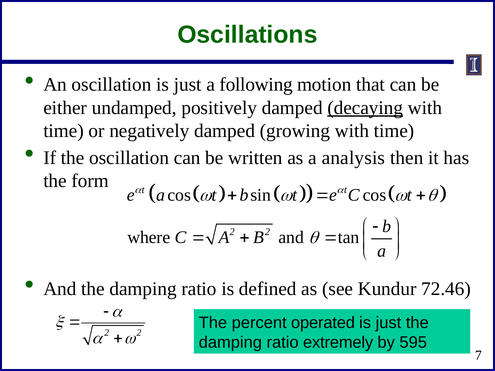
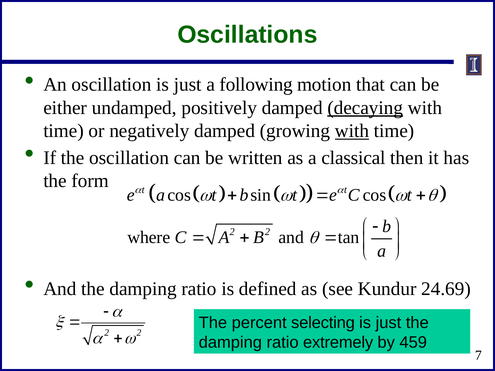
with underline: none -> present (352, 131)
analysis: analysis -> classical (354, 158)
72.46: 72.46 -> 24.69 (446, 289)
operated: operated -> selecting (323, 323)
595: 595 -> 459 (413, 343)
